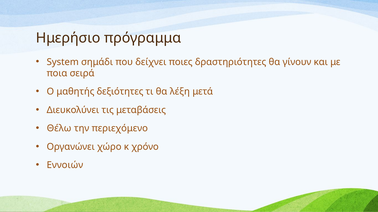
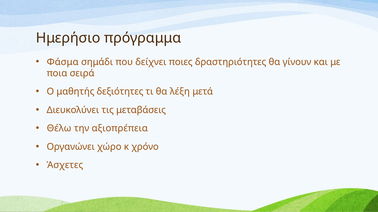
System: System -> Φάσμα (63, 62)
περιεχόμενο: περιεχόμενο -> αξιοπρέπεια (120, 129)
Εννοιών: Εννοιών -> Άσχετες (65, 166)
